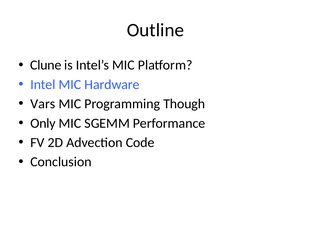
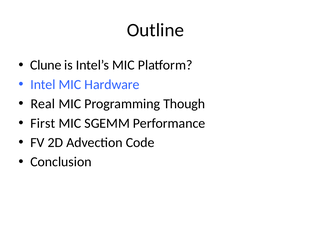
Vars: Vars -> Real (43, 104)
Only: Only -> First (43, 123)
